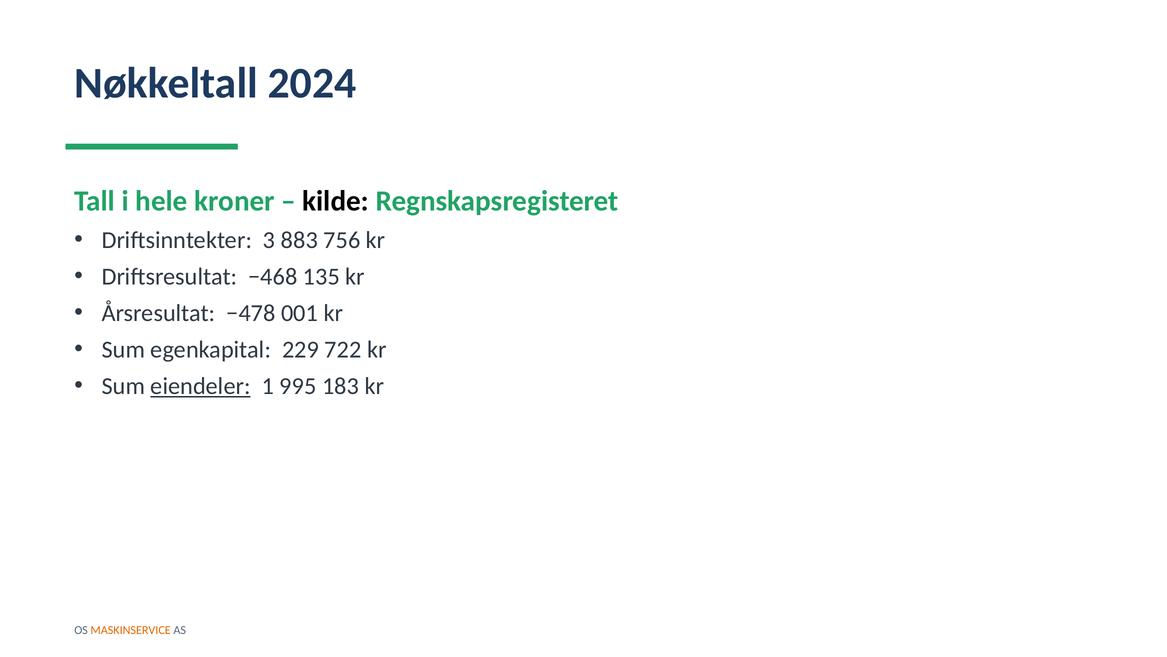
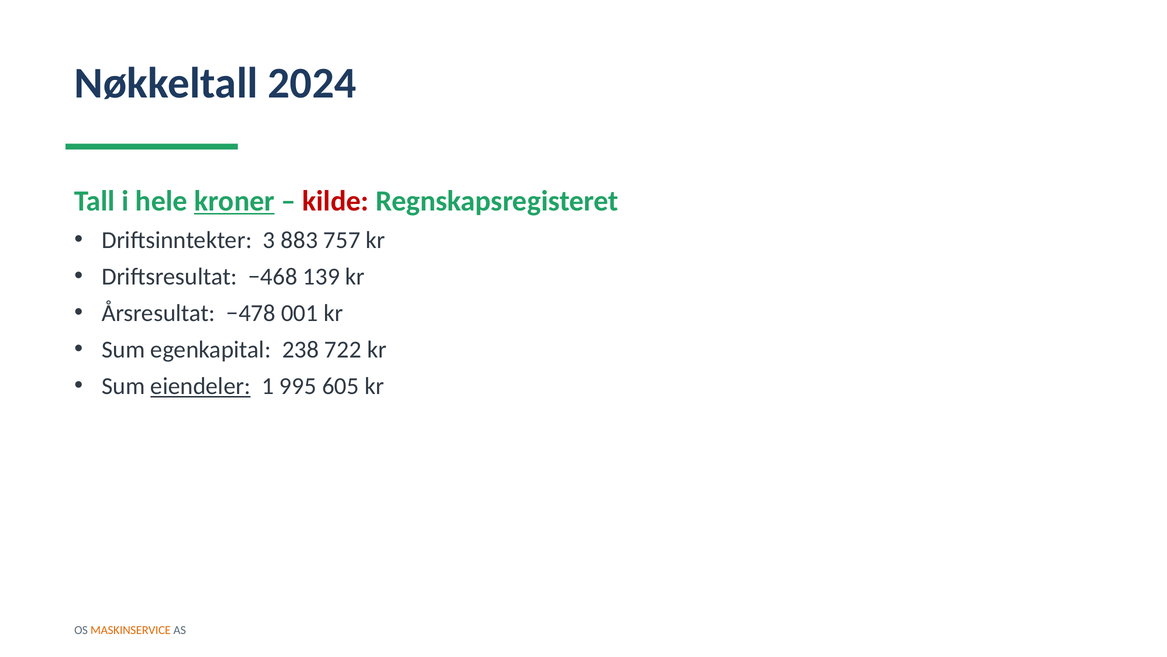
kroner underline: none -> present (234, 201)
kilde colour: black -> red (336, 201)
756: 756 -> 757 (342, 240)
135: 135 -> 139 (321, 276)
229: 229 -> 238 (301, 349)
183: 183 -> 605 (340, 386)
